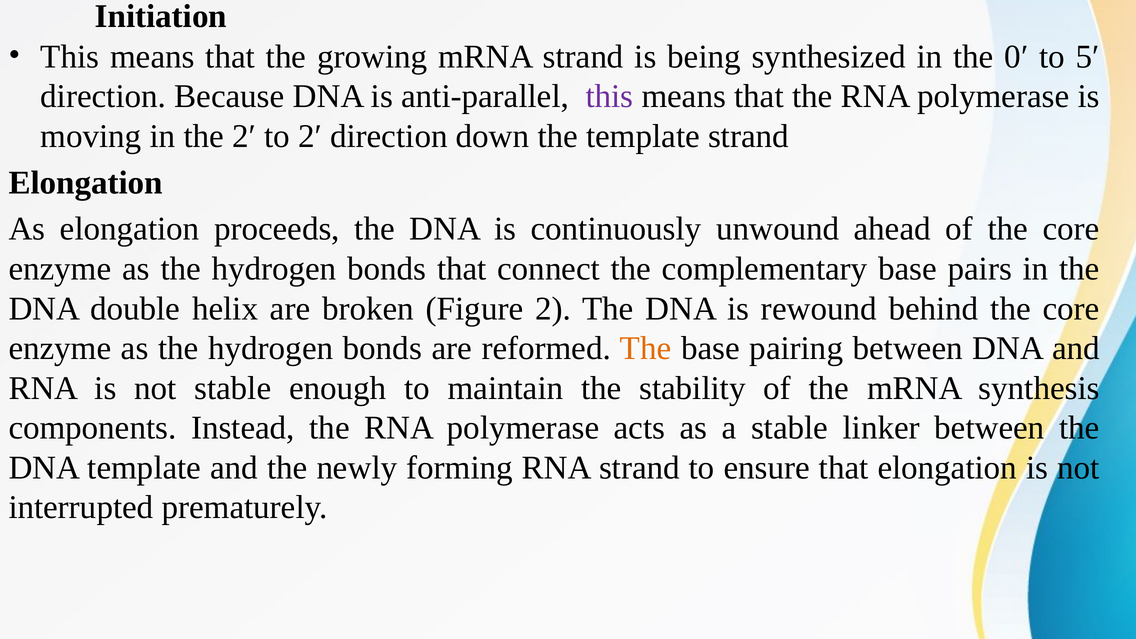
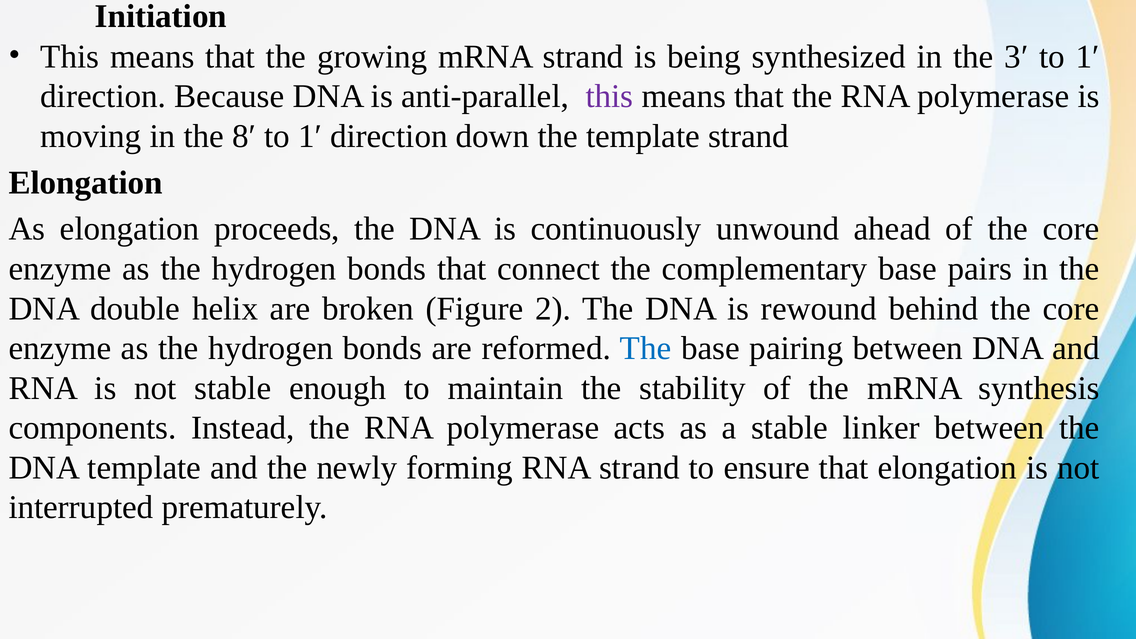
0′: 0′ -> 3′ (1016, 57)
5′: 5′ -> 1′ (1088, 57)
the 2′: 2′ -> 8′ (244, 136)
2′: 2′ -> 1′ (310, 136)
The colour: orange -> blue (646, 348)
